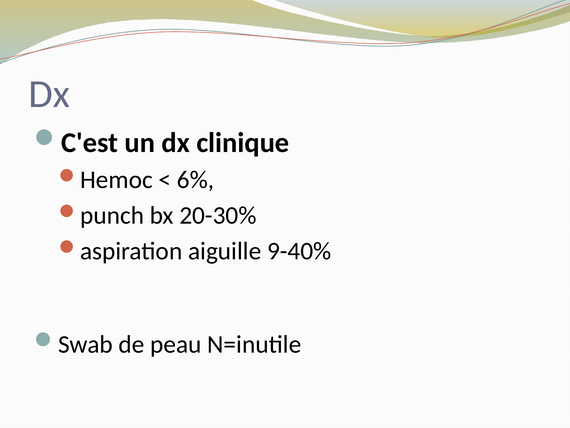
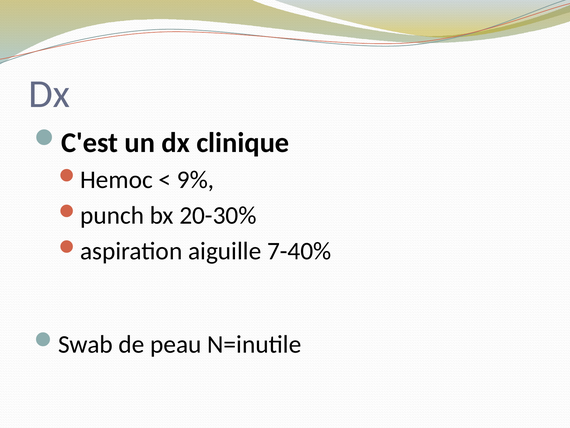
6%: 6% -> 9% (196, 180)
9-40%: 9-40% -> 7-40% (299, 251)
